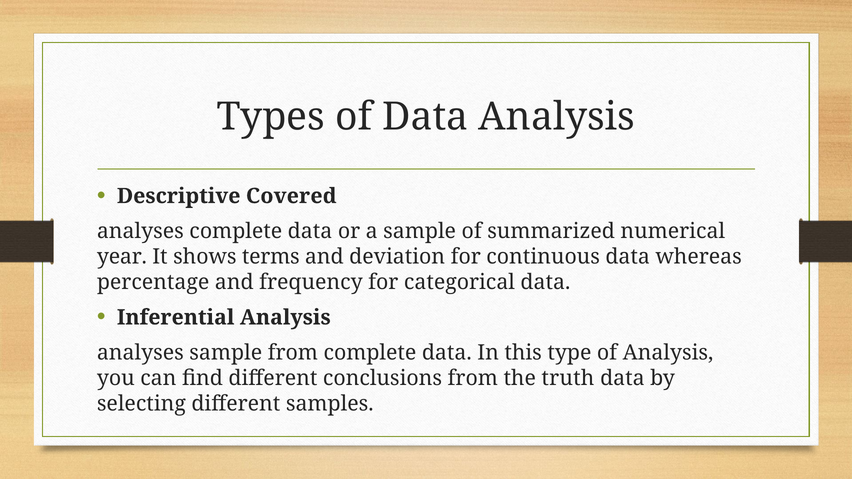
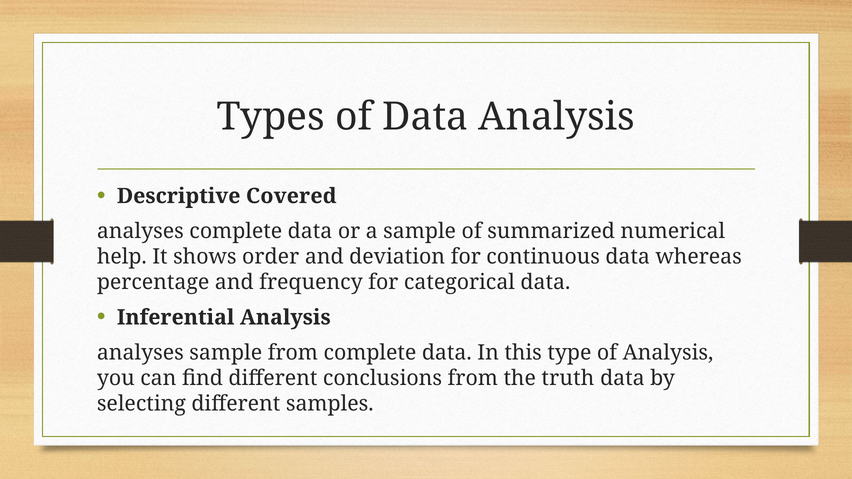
year: year -> help (122, 257)
terms: terms -> order (271, 257)
